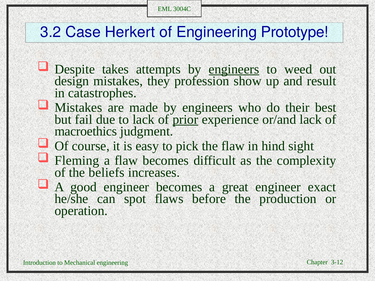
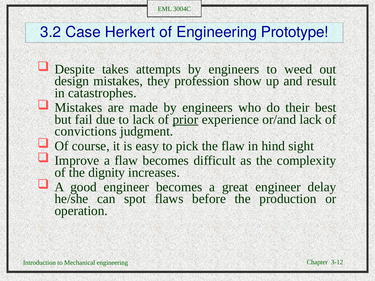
engineers underline: present -> none (234, 69)
macroethics: macroethics -> convictions (86, 131)
Fleming: Fleming -> Improve (77, 161)
beliefs: beliefs -> dignity (107, 173)
exact: exact -> delay (322, 187)
